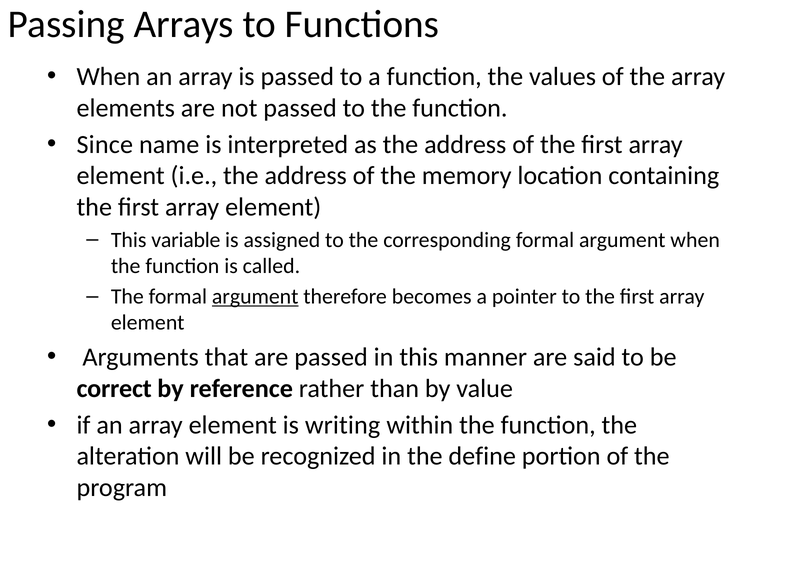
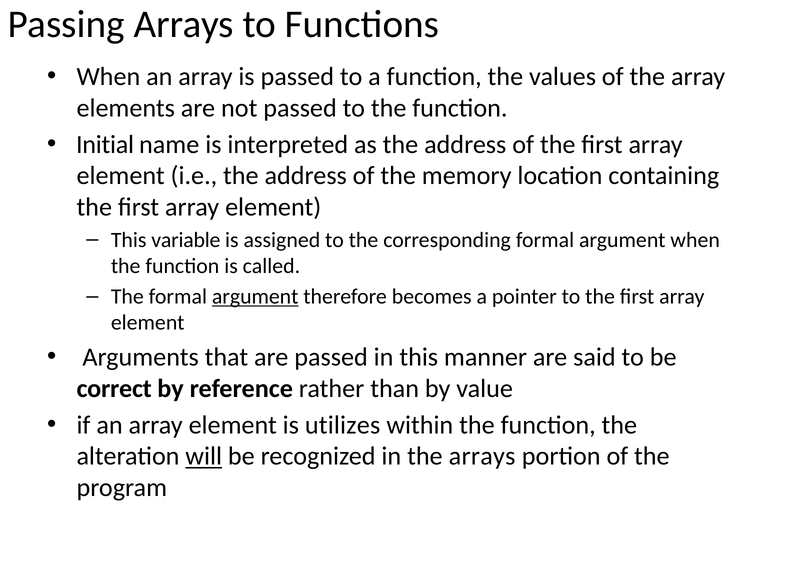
Since: Since -> Initial (105, 145)
writing: writing -> utilizes (343, 426)
will underline: none -> present (204, 457)
the define: define -> arrays (482, 457)
